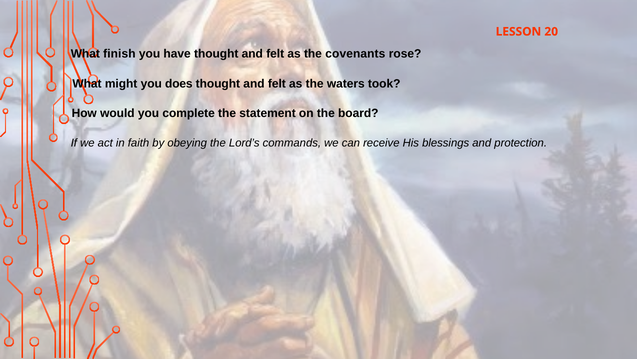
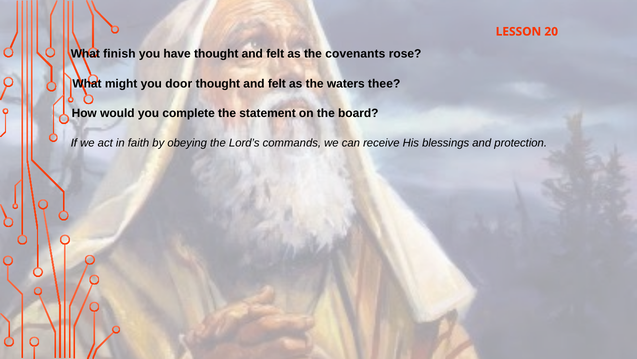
does: does -> door (179, 84)
took: took -> thee (384, 84)
